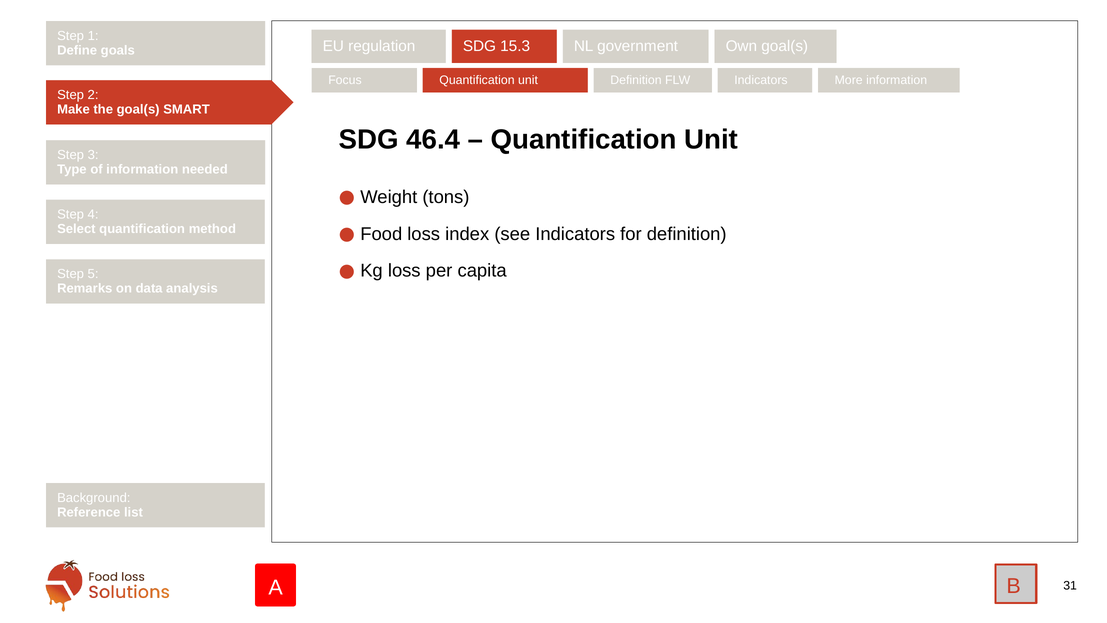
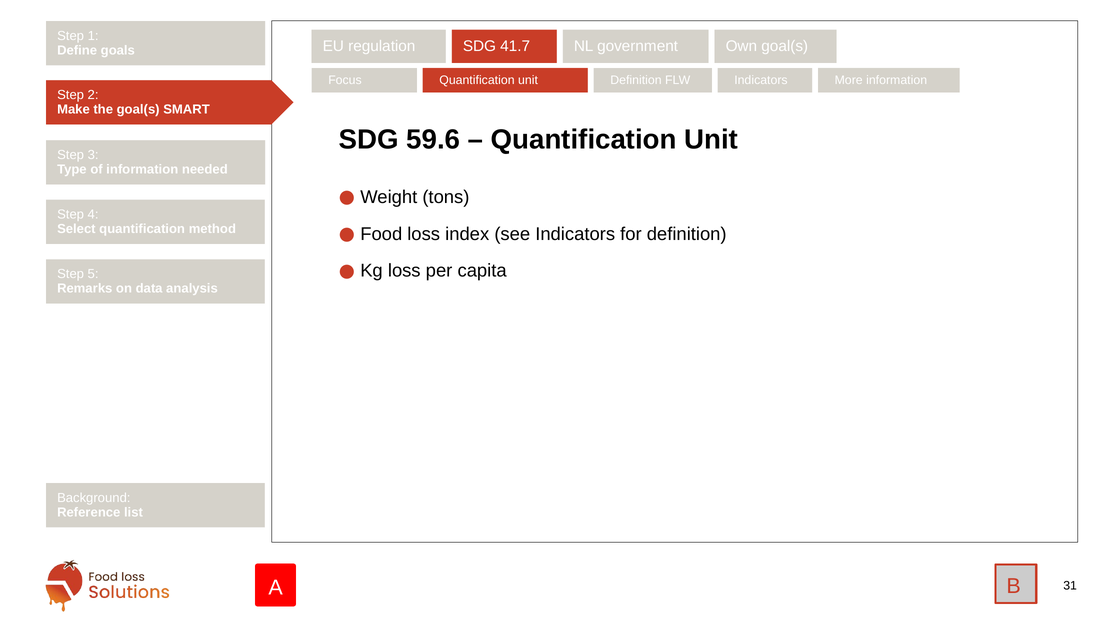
15.3: 15.3 -> 41.7 (515, 46)
46.4: 46.4 -> 59.6 (433, 139)
